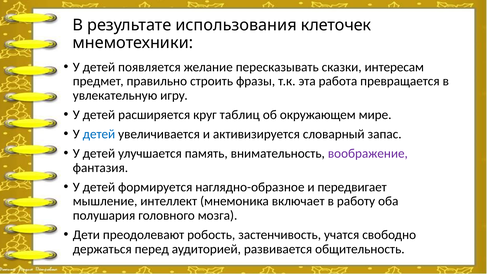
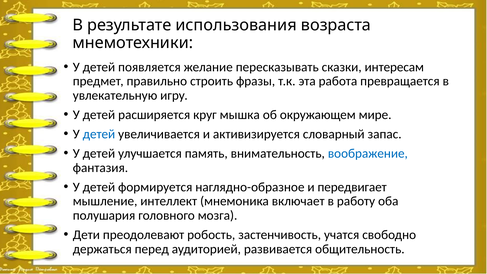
клеточек: клеточек -> возраста (336, 25)
таблиц: таблиц -> мышка (240, 115)
воображение colour: purple -> blue (368, 153)
